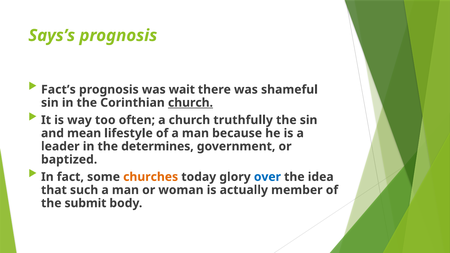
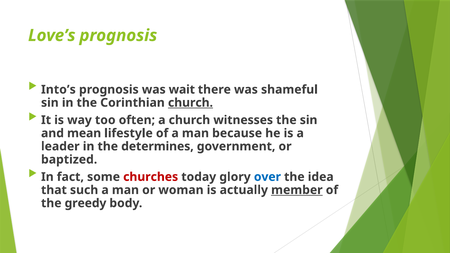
Says’s: Says’s -> Love’s (52, 35)
Fact’s: Fact’s -> Into’s (58, 90)
truthfully: truthfully -> witnesses (243, 120)
churches colour: orange -> red (151, 177)
member underline: none -> present (297, 190)
submit: submit -> greedy (85, 203)
